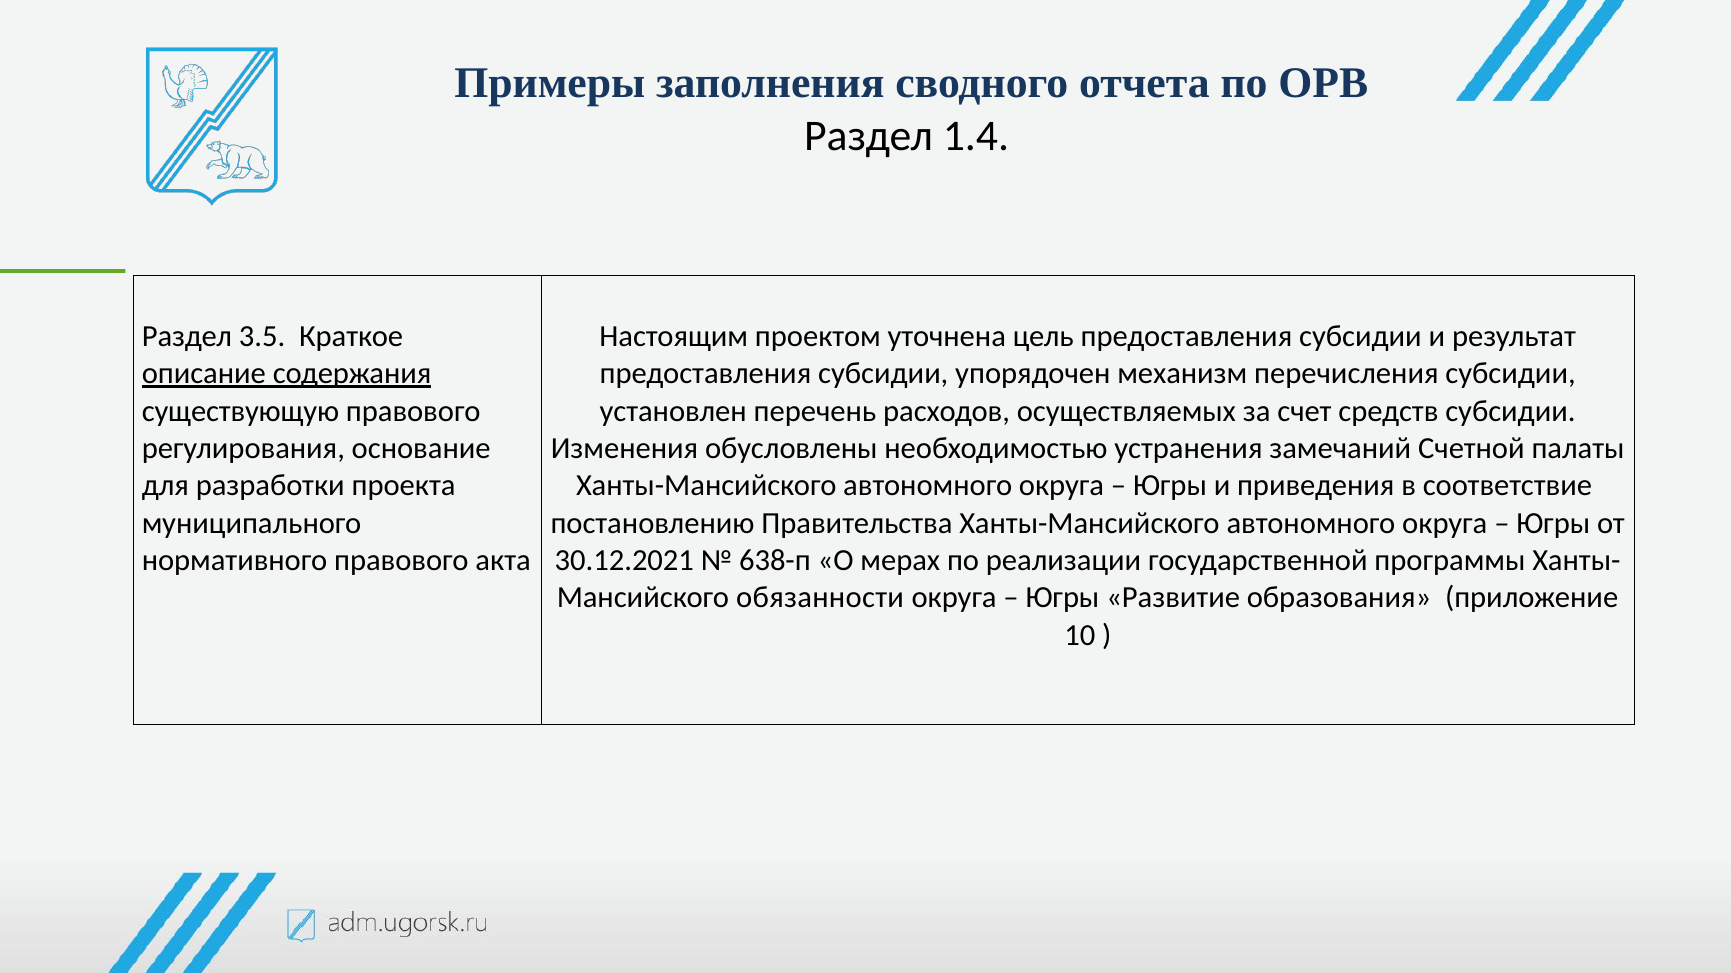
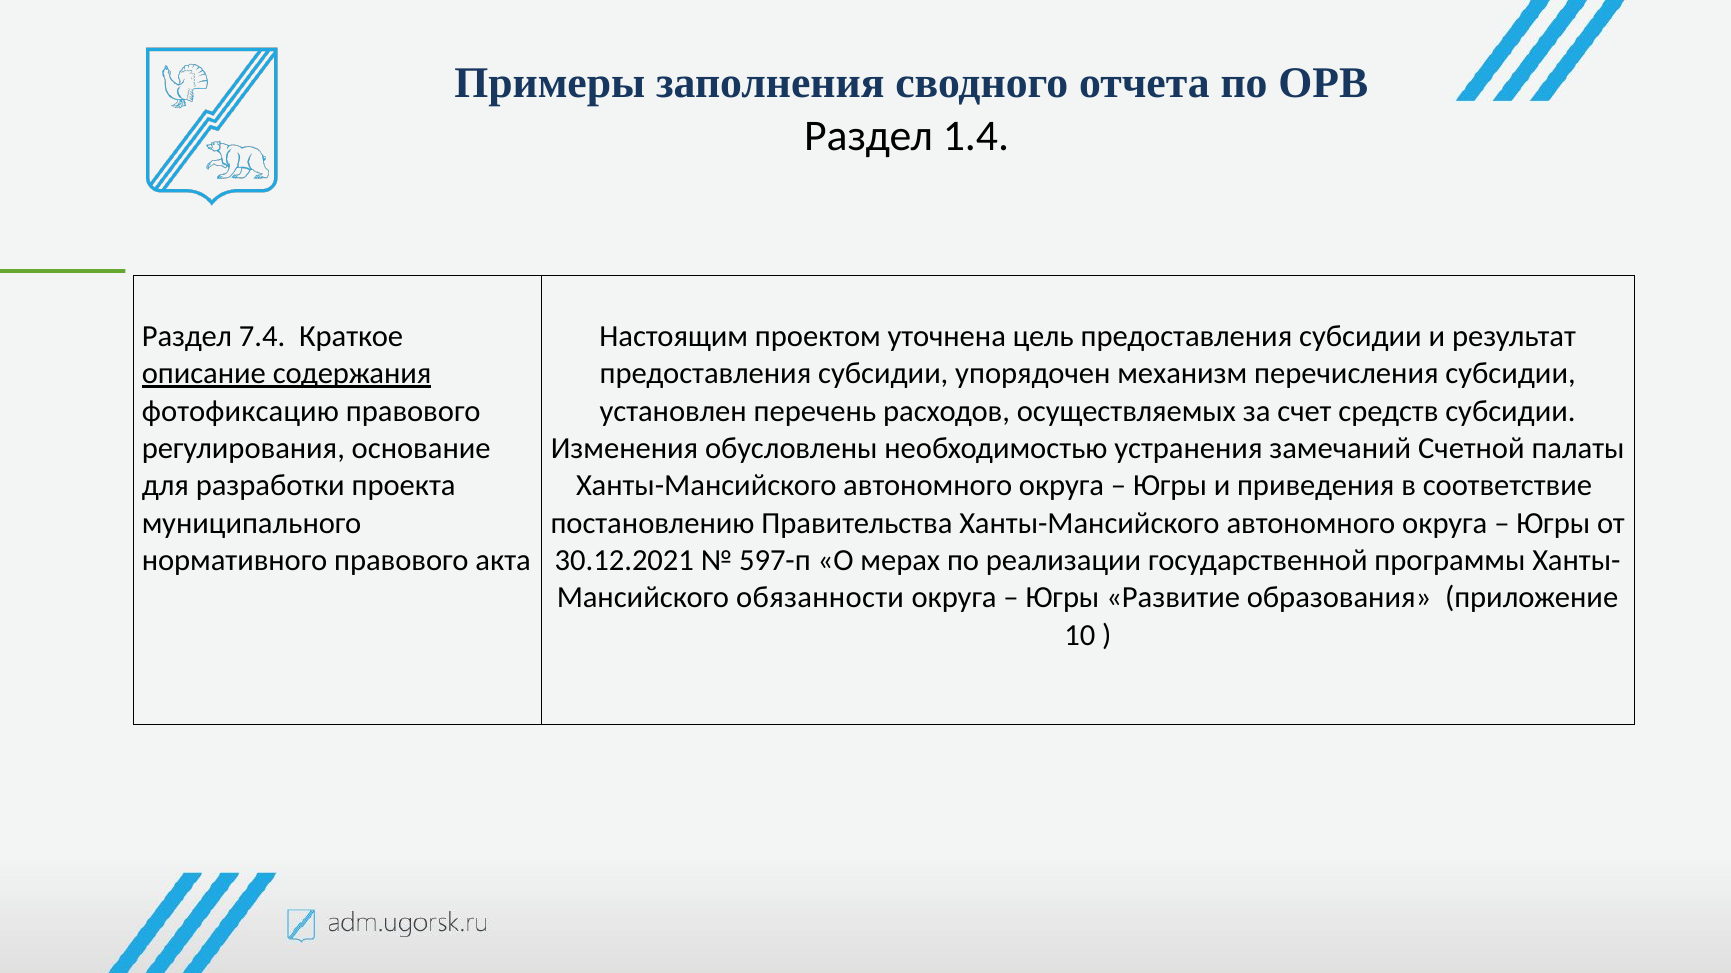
3.5: 3.5 -> 7.4 (262, 336)
существующую: существующую -> фотофиксацию (240, 411)
638-п: 638-п -> 597-п (775, 561)
